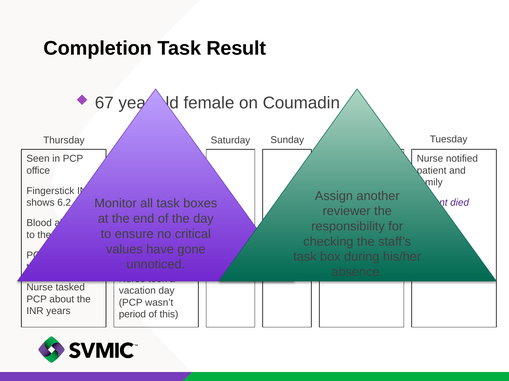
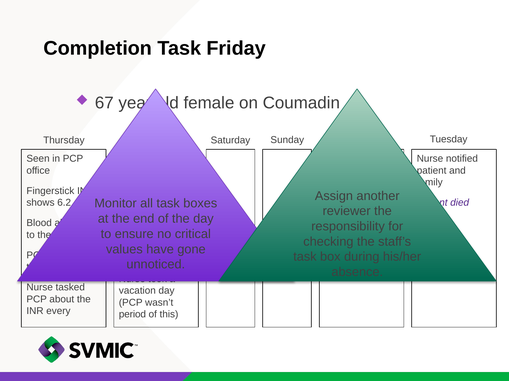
Task Result: Result -> Friday (236, 48)
years: years -> every (58, 312)
